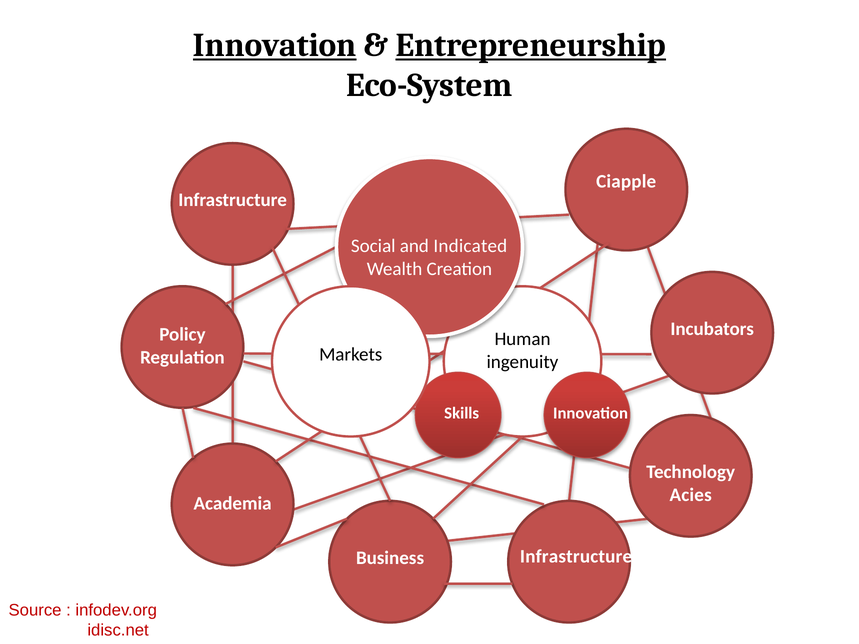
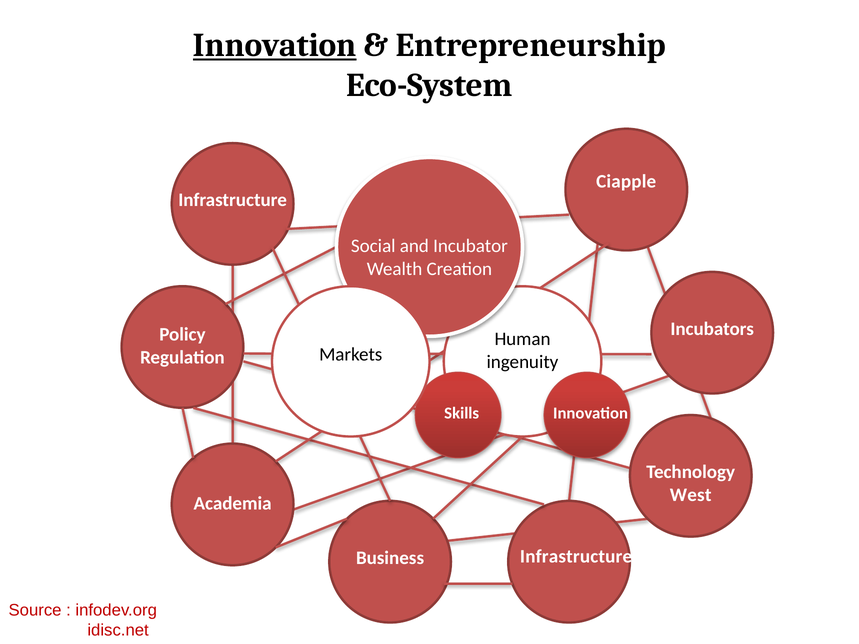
Entrepreneurship underline: present -> none (531, 45)
Indicated: Indicated -> Incubator (470, 246)
Acies: Acies -> West (691, 495)
